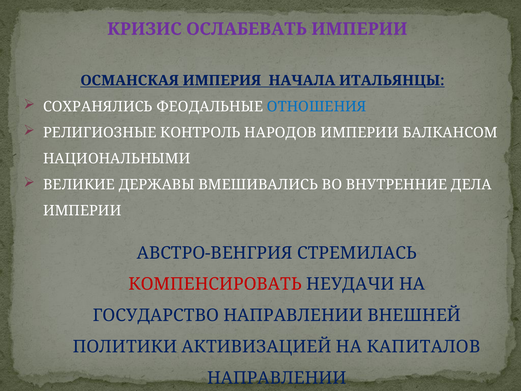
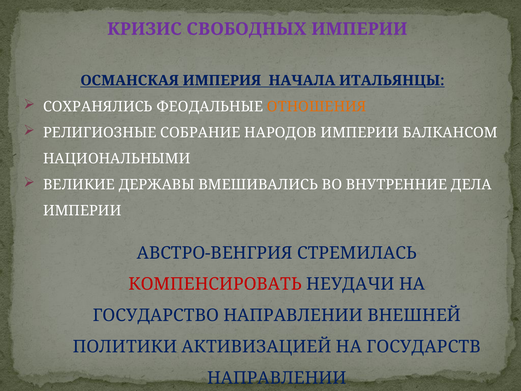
ОСЛАБЕВАТЬ: ОСЛАБЕВАТЬ -> СВОБОДНЫХ (246, 29)
ОТНОШЕНИЯ colour: blue -> orange (317, 106)
КОНТРОЛЬ: КОНТРОЛЬ -> СОБРАНИЕ (200, 133)
КАПИТАЛОВ: КАПИТАЛОВ -> ГОСУДАРСТВ (424, 347)
